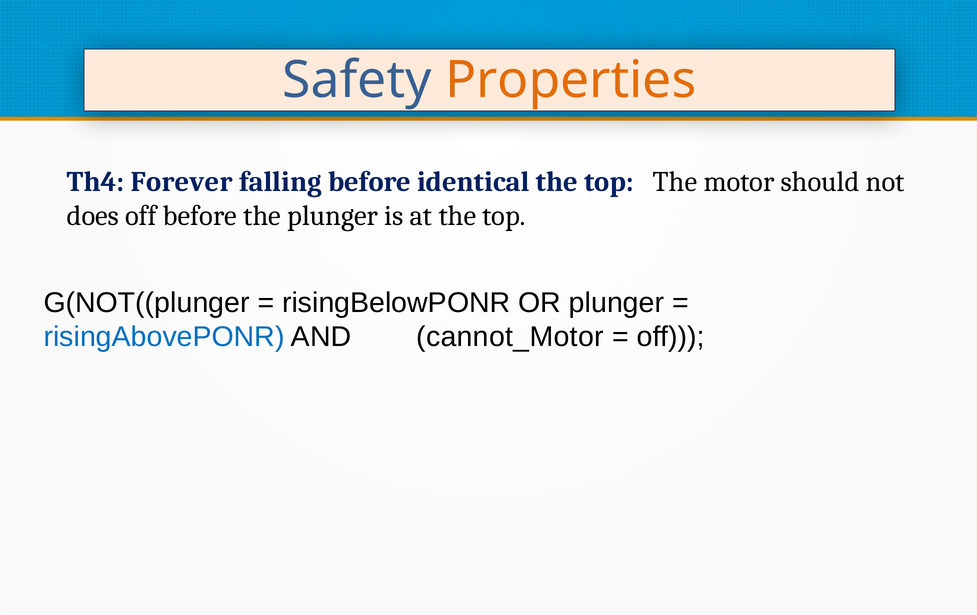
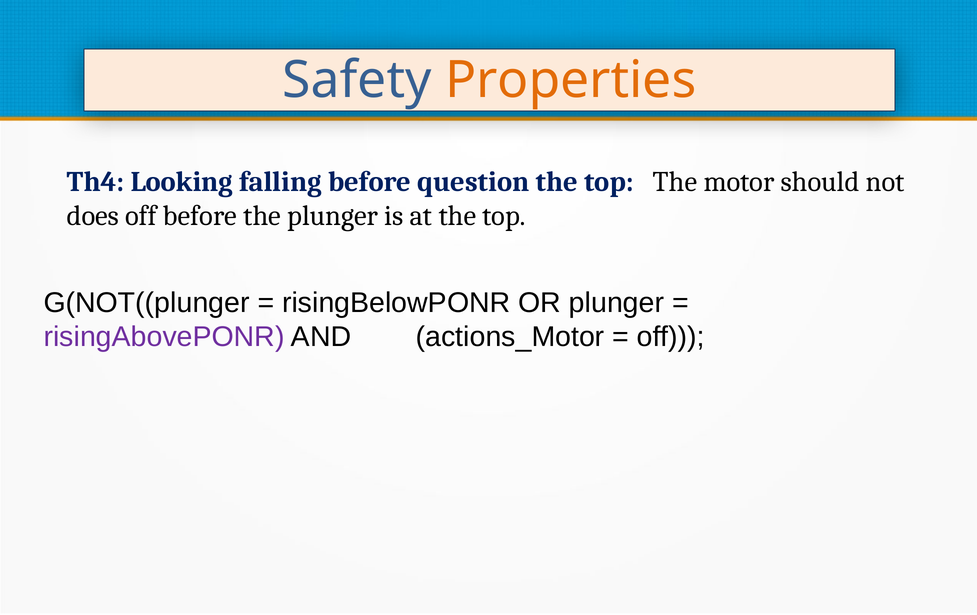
Forever: Forever -> Looking (182, 182)
identical: identical -> question (473, 182)
risingAbovePONR colour: blue -> purple (164, 337)
cannot_Motor: cannot_Motor -> actions_Motor (510, 337)
